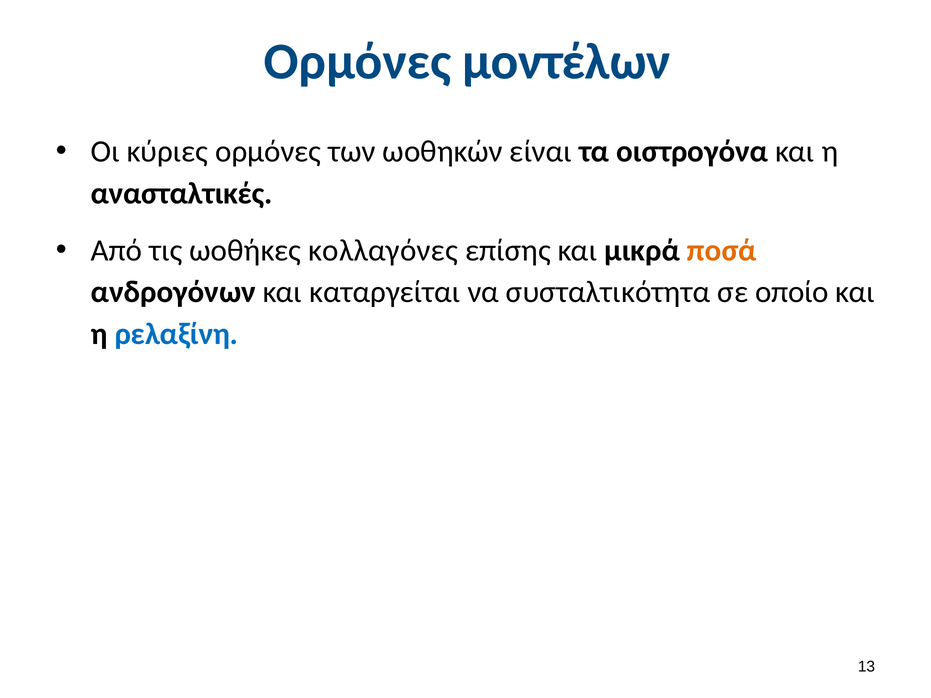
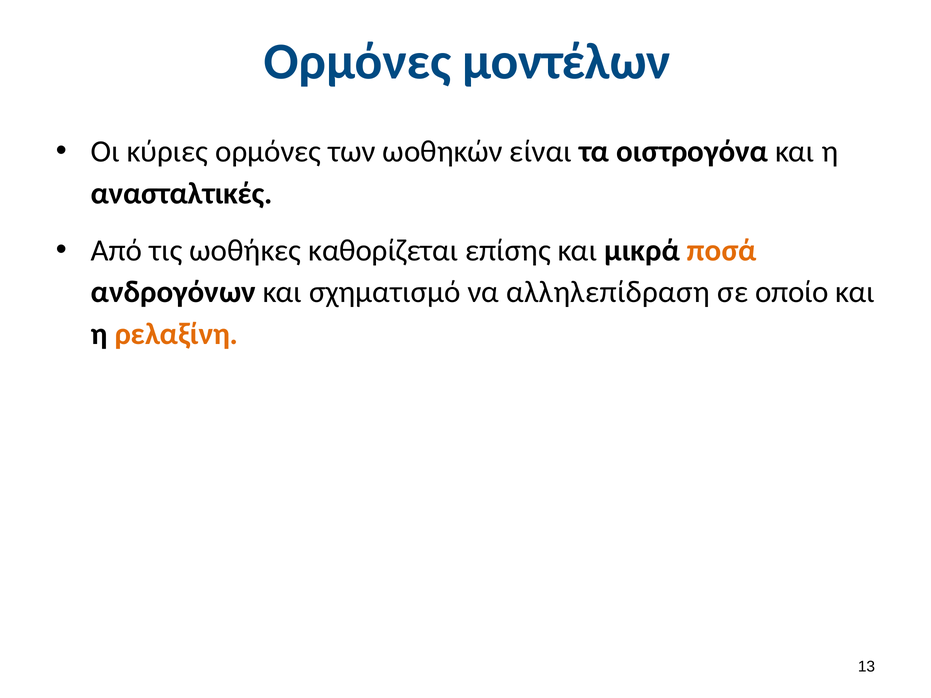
κολλαγόνες: κολλαγόνες -> καθορίζεται (383, 251)
καταργείται: καταργείται -> σχηματισμό (385, 292)
συσταλτικότητα: συσταλτικότητα -> αλληλεπίδραση (608, 292)
ρελαξίνη colour: blue -> orange (176, 334)
